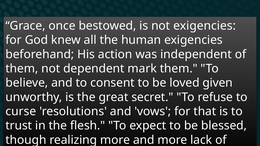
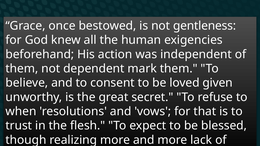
exigencies: exigencies -> gentleness (205, 26)
curse: curse -> when (21, 112)
